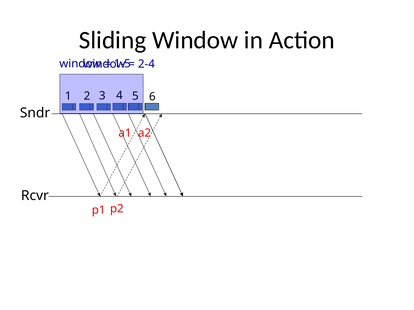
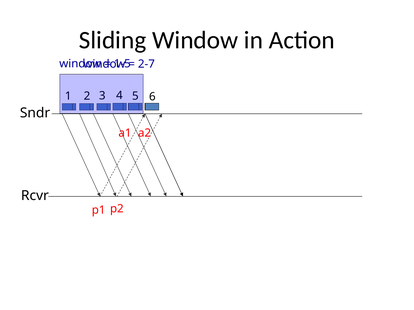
2-4: 2-4 -> 2-7 (146, 64)
